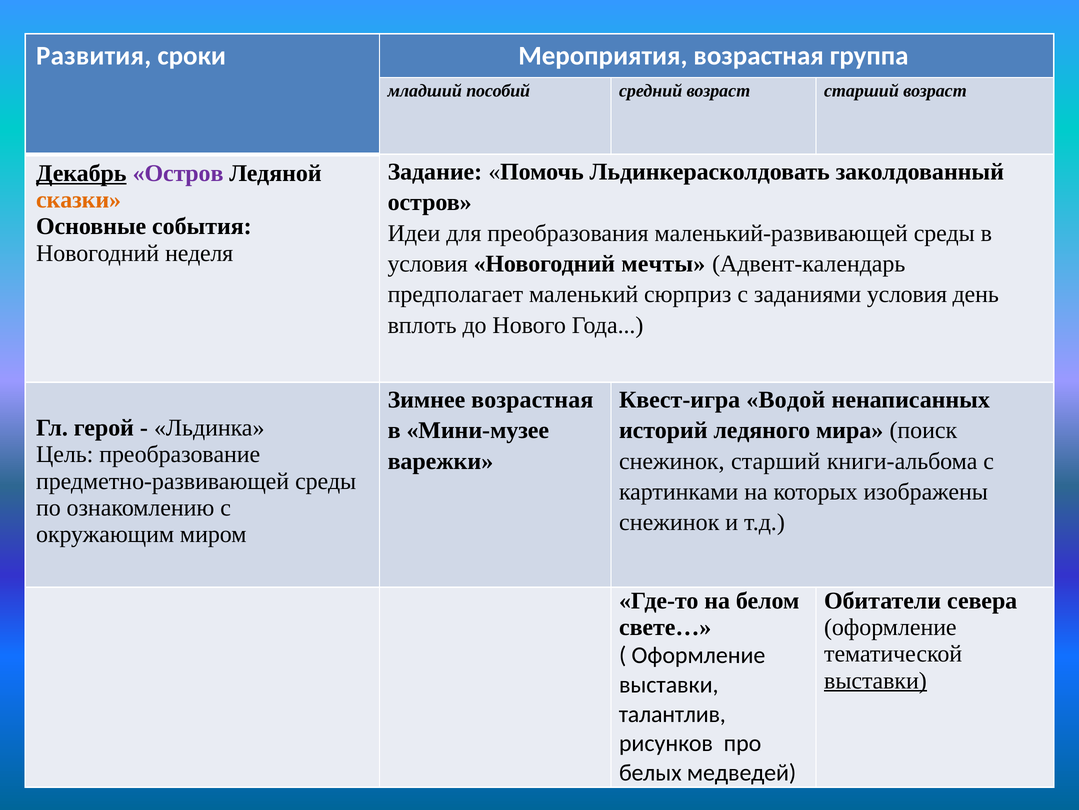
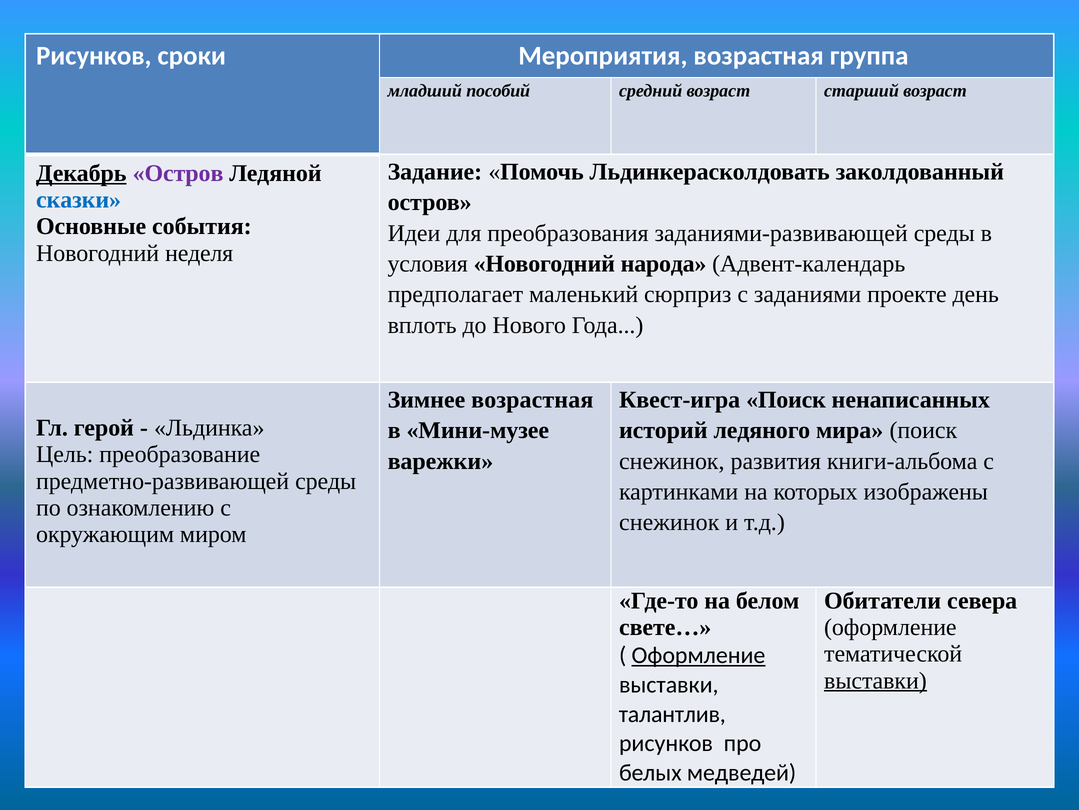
Развития: Развития -> Рисунков (94, 56)
сказки colour: orange -> blue (79, 200)
маленький-развивающей: маленький-развивающей -> заданиями-развивающей (781, 233)
мечты: мечты -> народа (664, 264)
заданиями условия: условия -> проекте (907, 294)
Квест-игра Водой: Водой -> Поиск (786, 399)
снежинок старший: старший -> развития (776, 461)
Оформление underline: none -> present (698, 655)
